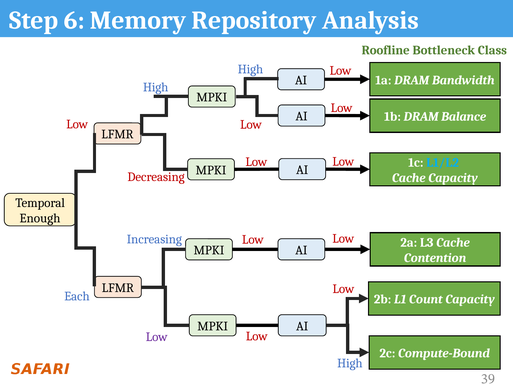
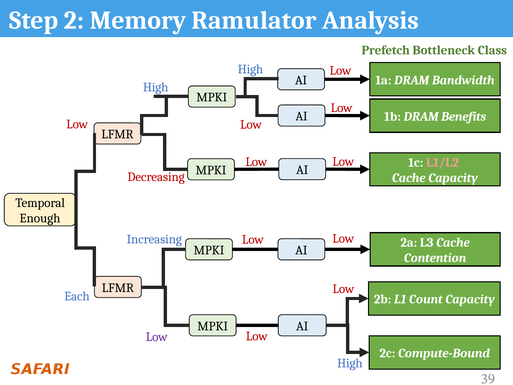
6: 6 -> 2 (74, 20)
Repository: Repository -> Ramulator (254, 20)
Roofline: Roofline -> Prefetch (386, 50)
Balance: Balance -> Benefits (464, 116)
L1/L2 colour: light blue -> pink (443, 162)
